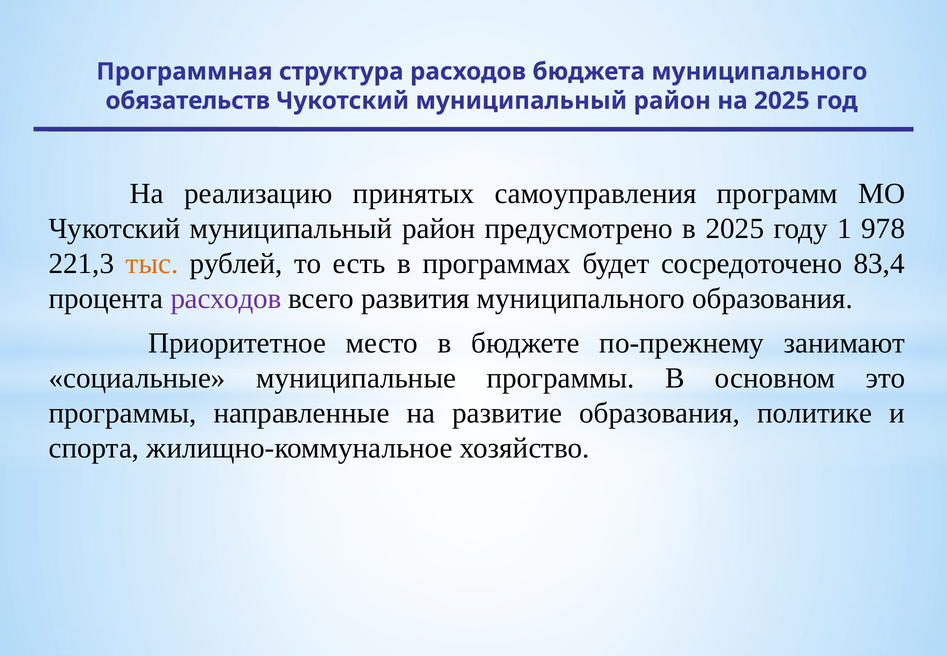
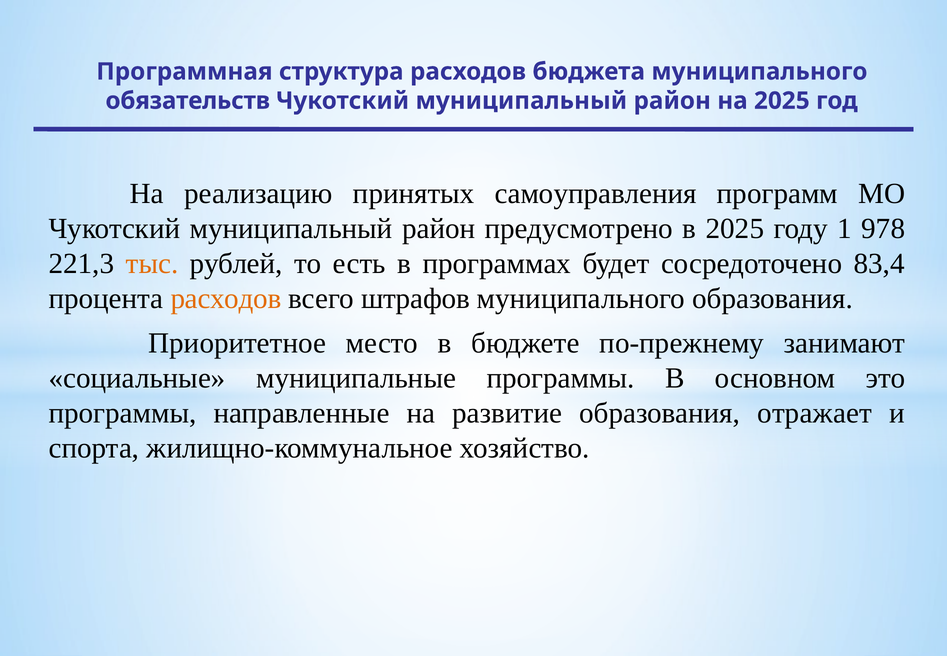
расходов colour: purple -> orange (226, 298)
развития: развития -> штрафов (416, 298)
политике: политике -> отражает (815, 413)
